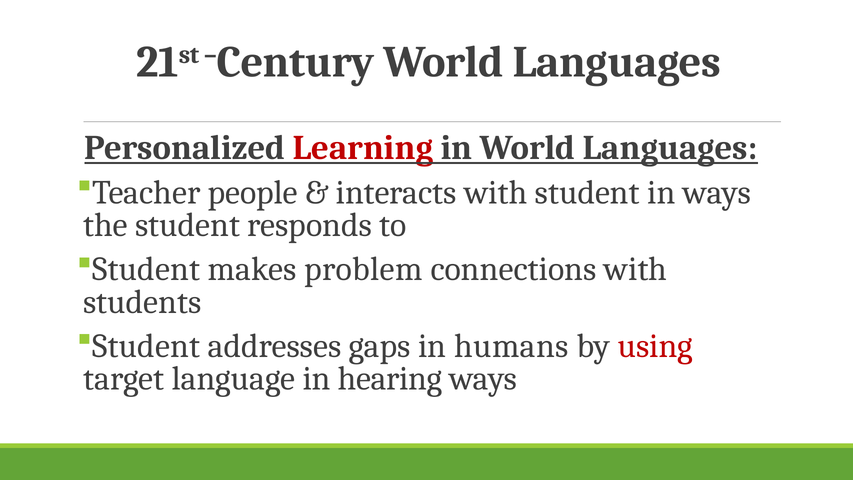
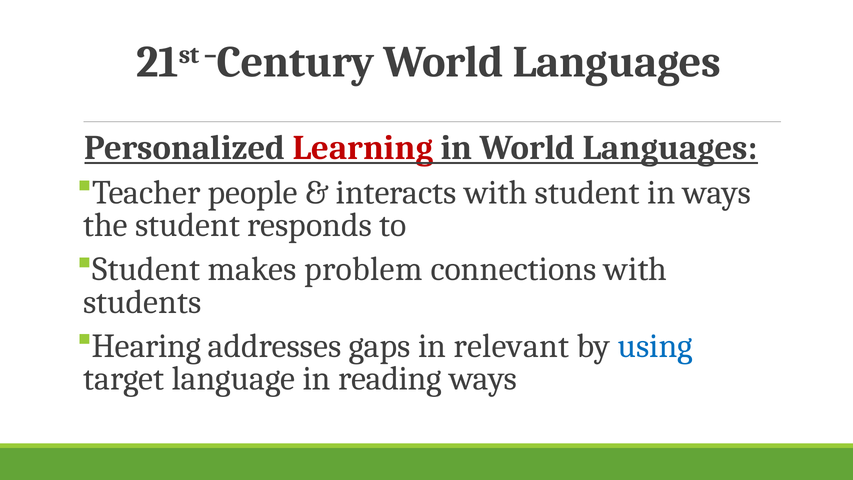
Student: Student -> Hearing (146, 346)
humans: humans -> relevant (511, 346)
using colour: red -> blue (655, 346)
hearing: hearing -> reading (390, 379)
